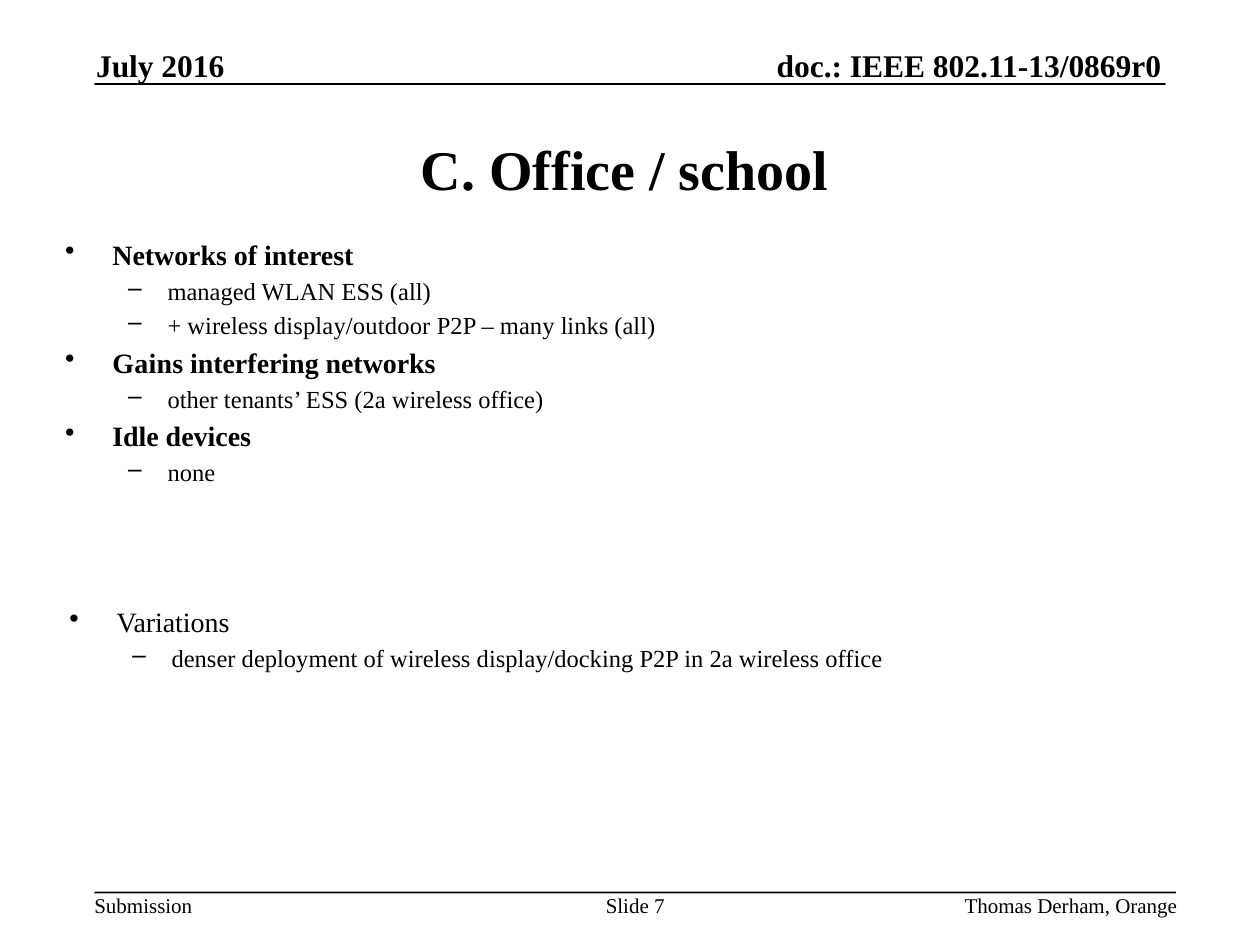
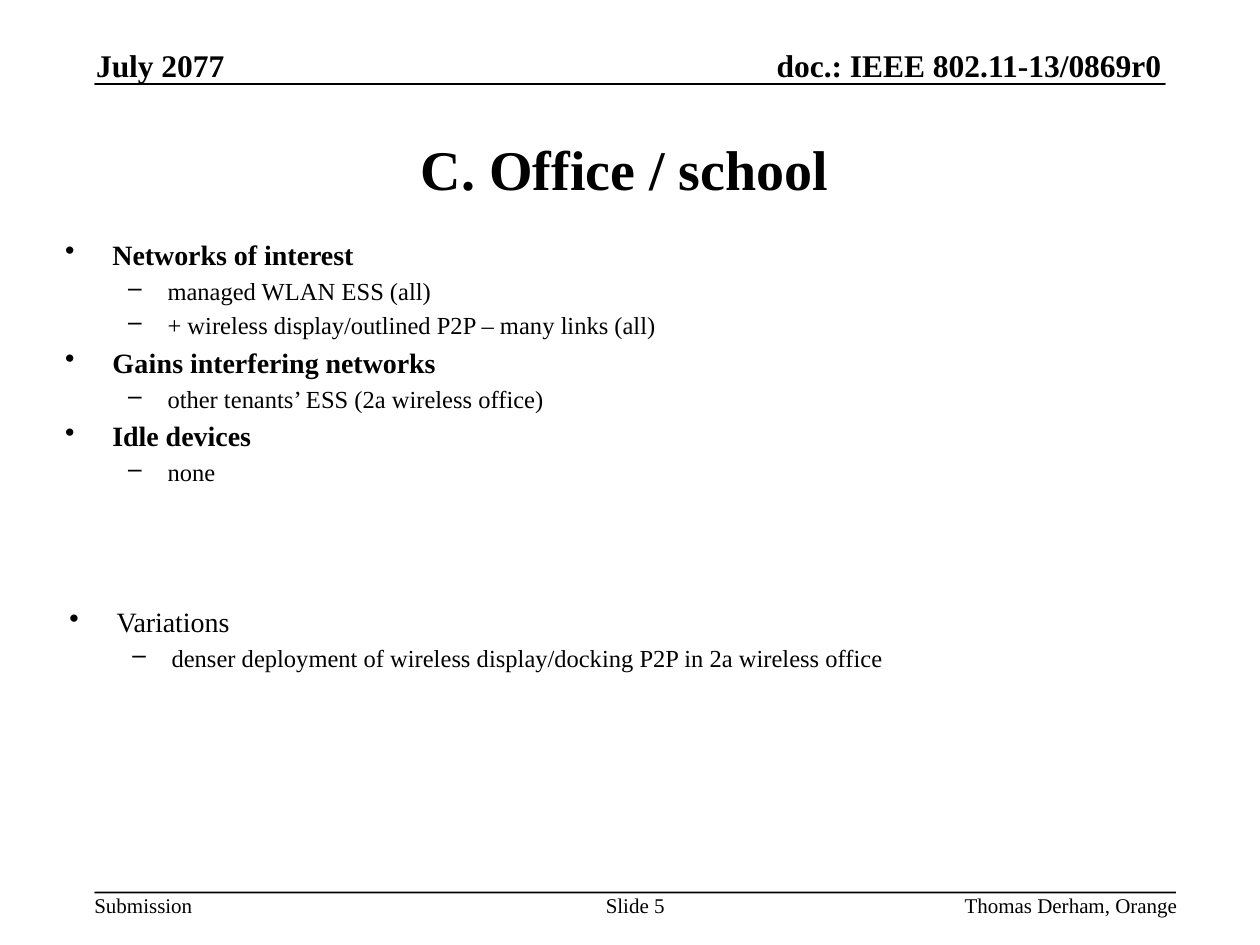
2016: 2016 -> 2077 (193, 67)
display/outdoor: display/outdoor -> display/outlined (352, 327)
7: 7 -> 5 (659, 906)
